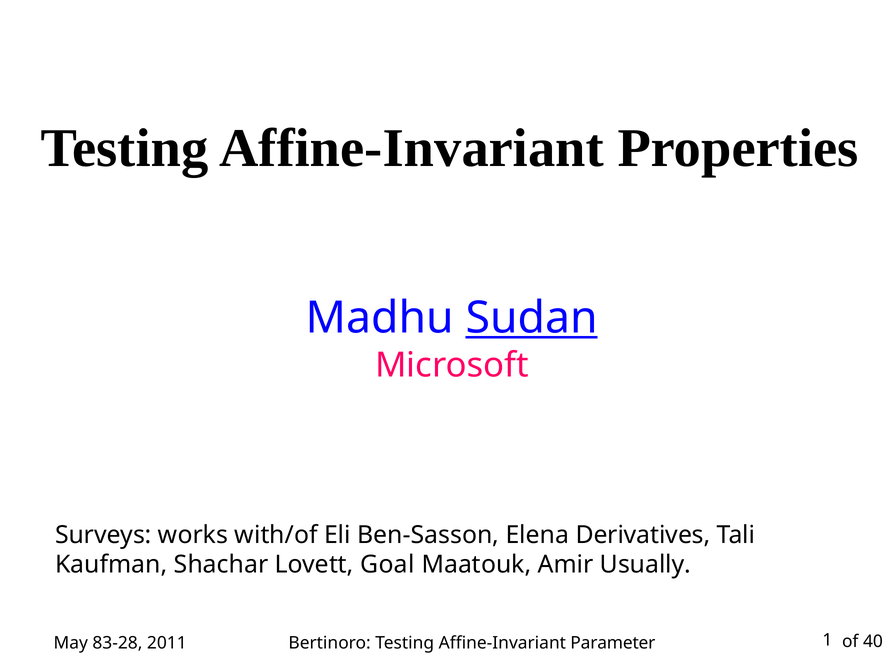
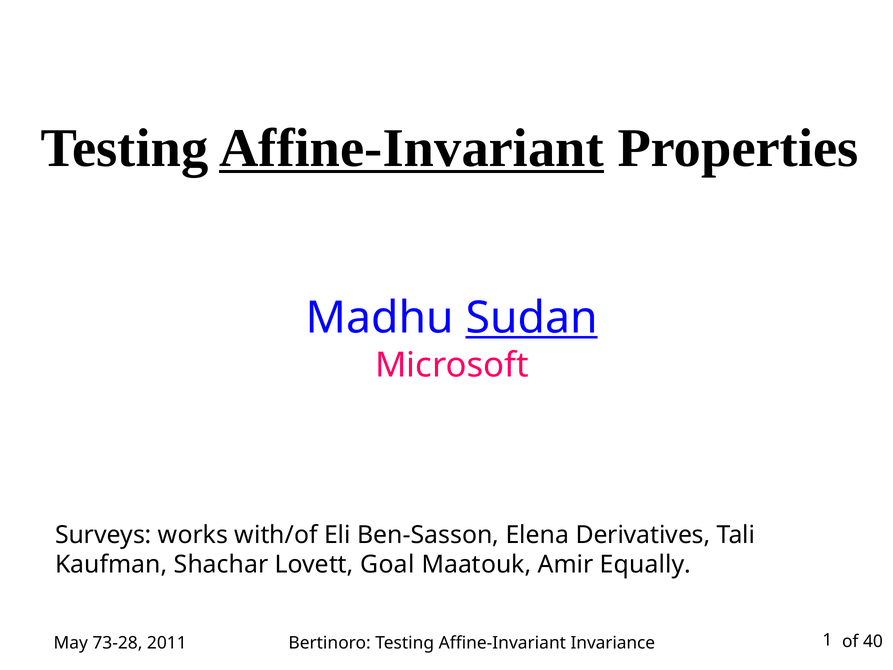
Affine-Invariant underline: none -> present (411, 148)
Usually: Usually -> Equally (645, 564)
83-28: 83-28 -> 73-28 (117, 643)
Parameter: Parameter -> Invariance (613, 643)
